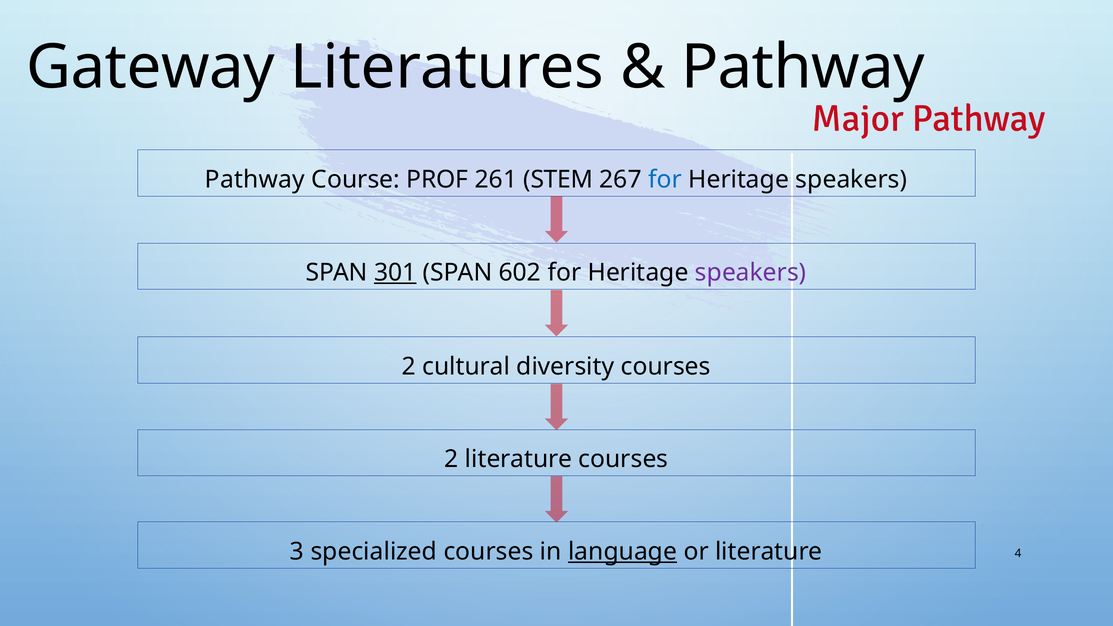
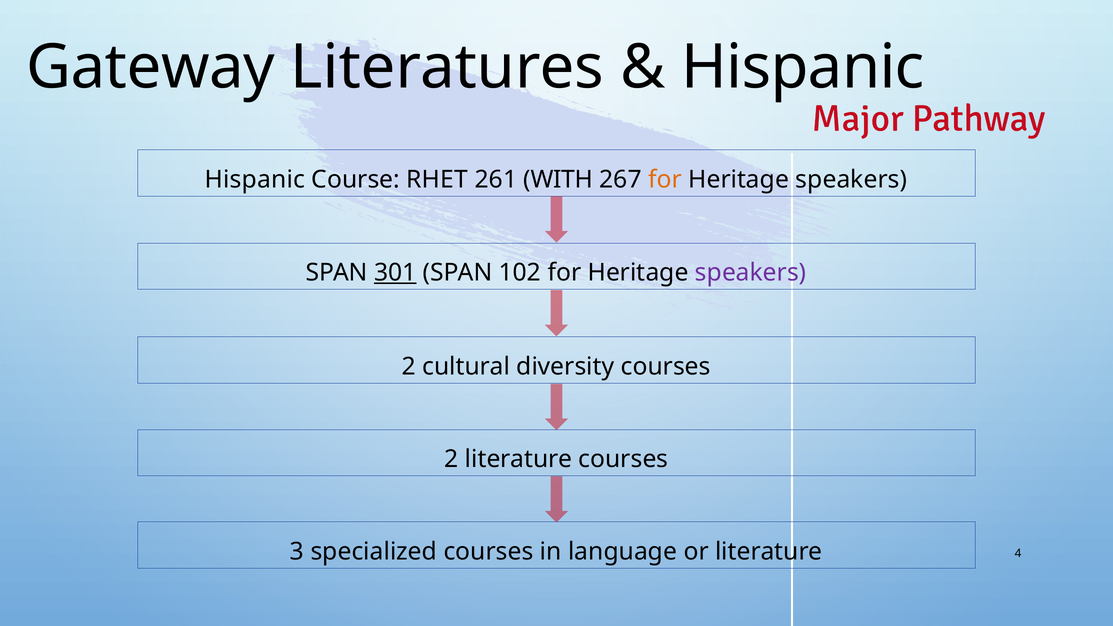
Pathway: Pathway -> Hispanic (803, 67)
Pathway: Pathway -> Hispanic (255, 180)
PROF: PROF -> RHET (437, 180)
STEM: STEM -> WITH (558, 180)
for colour: blue -> orange (665, 180)
602: 602 -> 102 (520, 273)
language underline: present -> none (623, 552)
